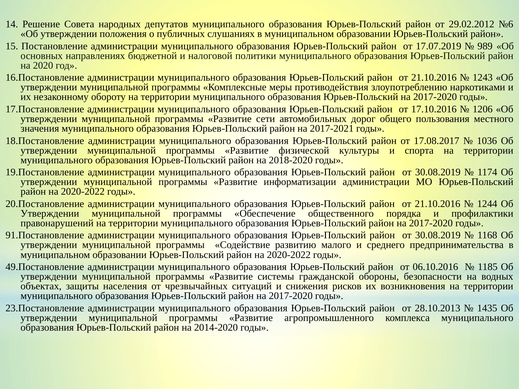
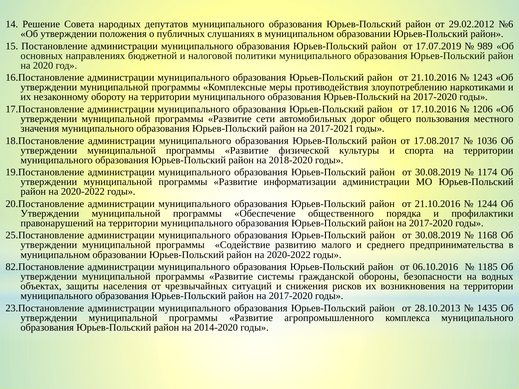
91.Постановление: 91.Постановление -> 25.Постановление (45, 235)
49.Постановление: 49.Постановление -> 82.Постановление (45, 267)
